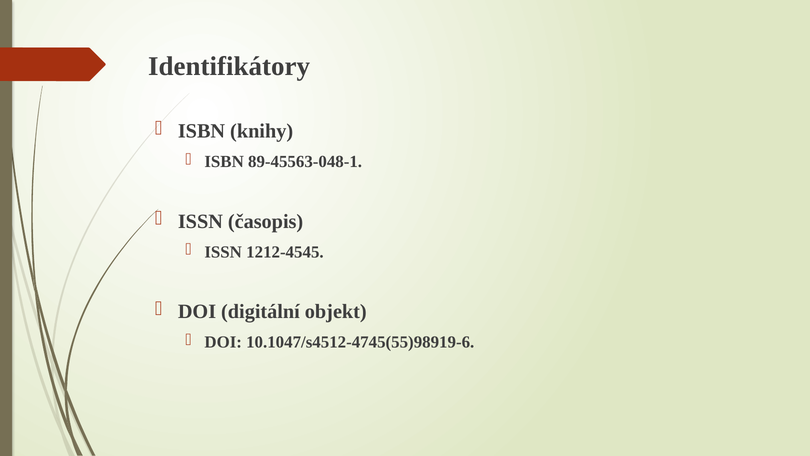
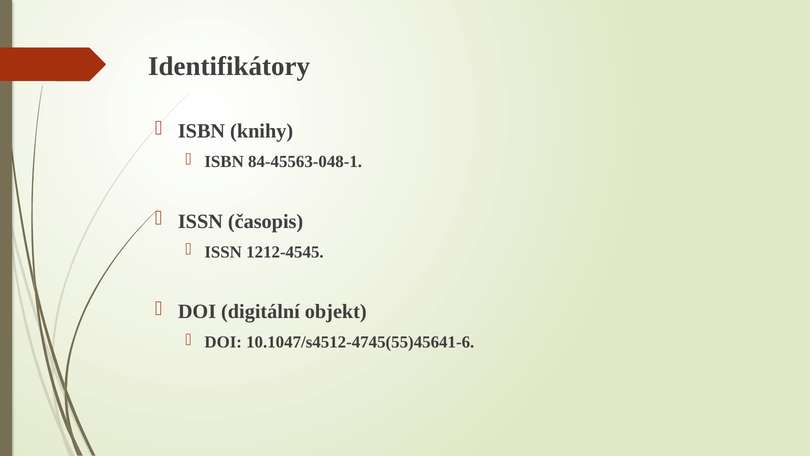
89-45563-048-1: 89-45563-048-1 -> 84-45563-048-1 (305, 162)
10.1047/s4512-4745(55)98919-6: 10.1047/s4512-4745(55)98919-6 -> 10.1047/s4512-4745(55)45641-6 (360, 342)
